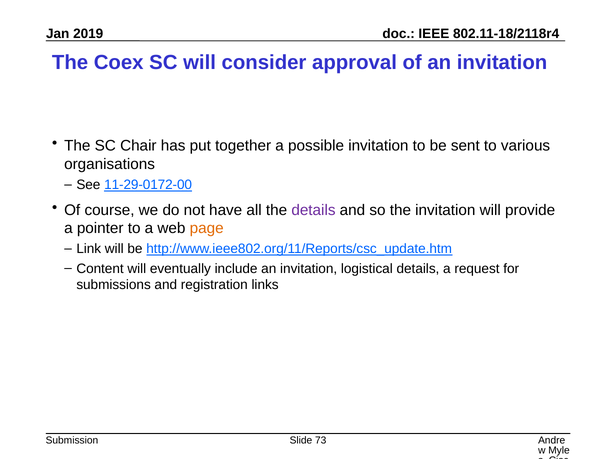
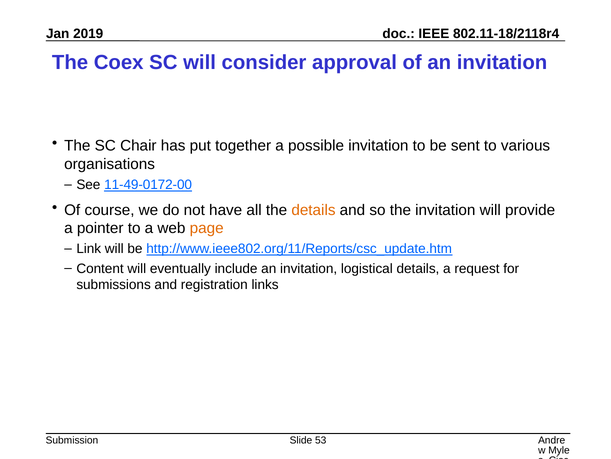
11-29-0172-00: 11-29-0172-00 -> 11-49-0172-00 (148, 185)
details colour: purple -> orange (313, 210)
73: 73 -> 53 (321, 439)
